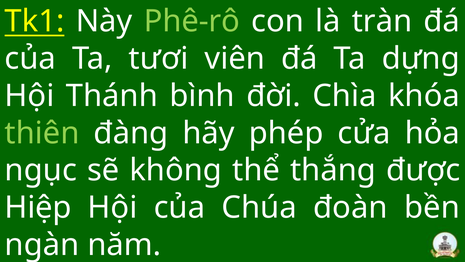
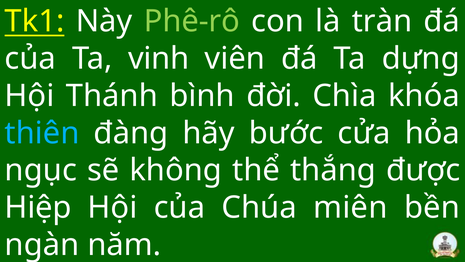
tươi: tươi -> vinh (159, 59)
thiên colour: light green -> light blue (42, 133)
phép: phép -> bước (286, 133)
đoàn: đoàn -> miên (350, 207)
